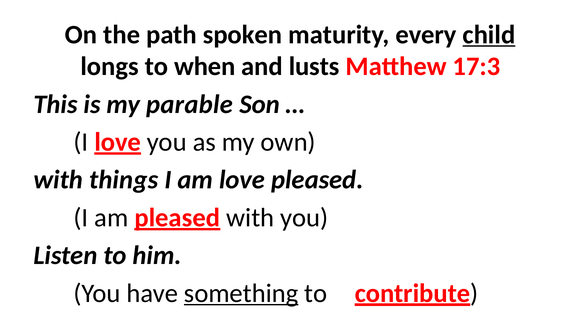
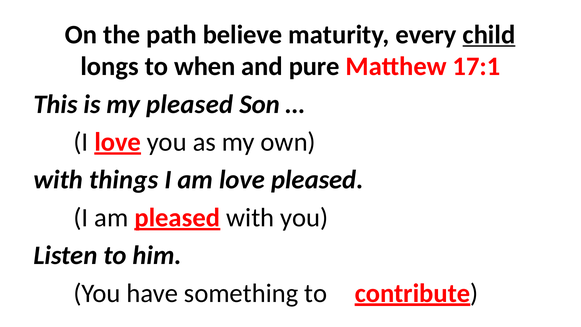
spoken: spoken -> believe (243, 35)
lusts: lusts -> pure (314, 66)
17:3: 17:3 -> 17:1 (477, 66)
my parable: parable -> pleased (190, 104)
something underline: present -> none (241, 293)
